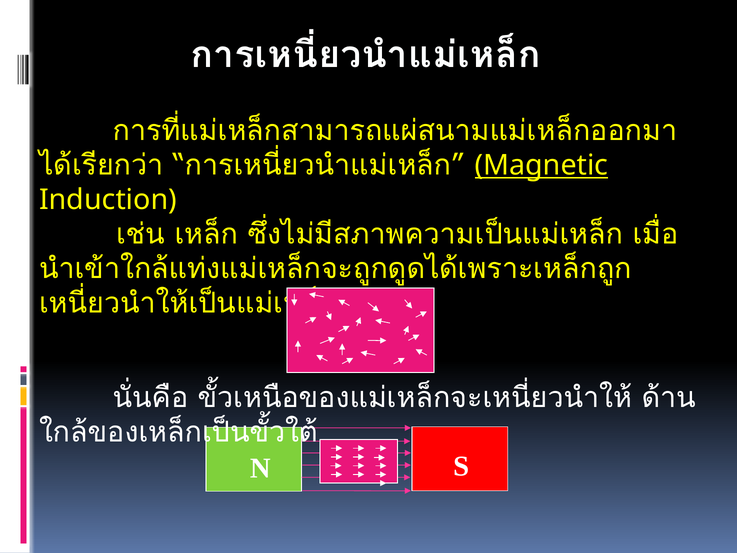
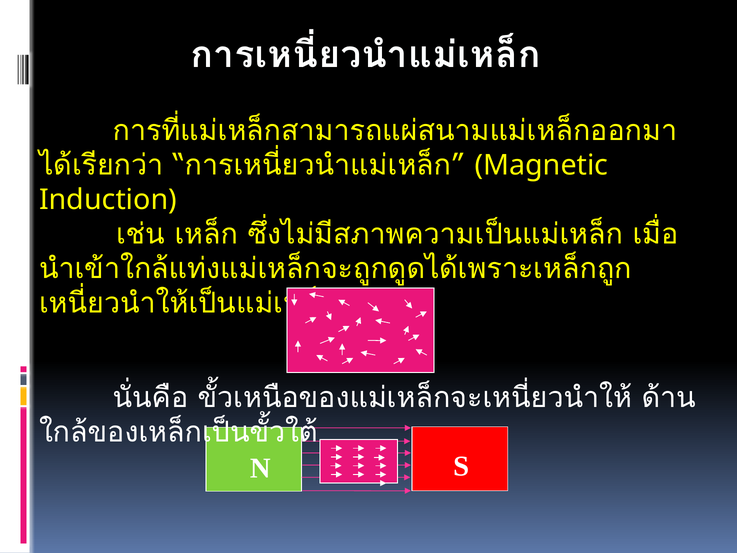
Magnetic underline: present -> none (542, 165)
